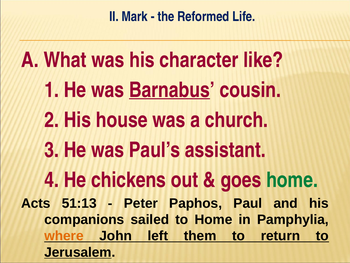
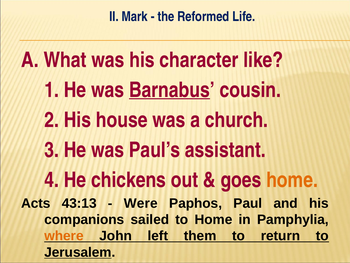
home colour: green -> orange (292, 180)
51:13: 51:13 -> 43:13 (79, 203)
Peter: Peter -> Were (141, 203)
